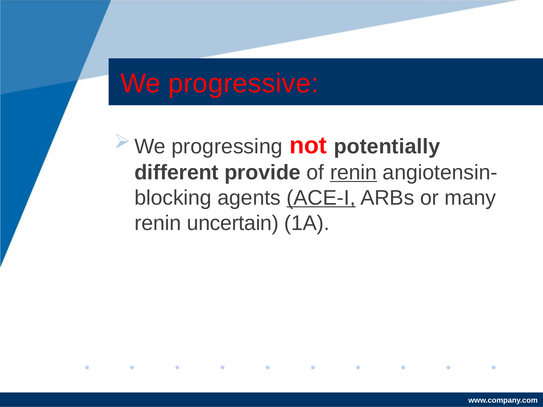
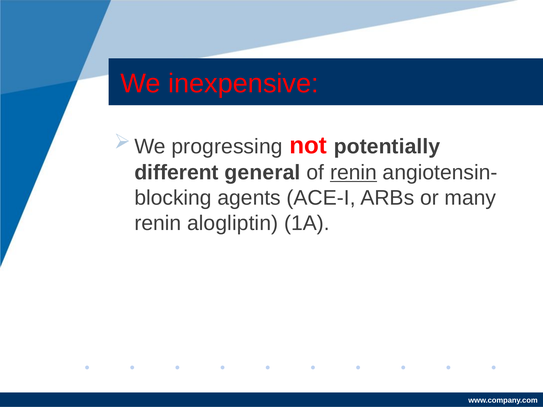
progressive: progressive -> inexpensive (243, 84)
provide: provide -> general (262, 173)
ACE-I underline: present -> none (321, 198)
uncertain: uncertain -> alogliptin (233, 223)
